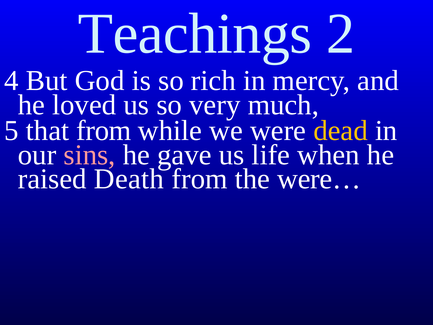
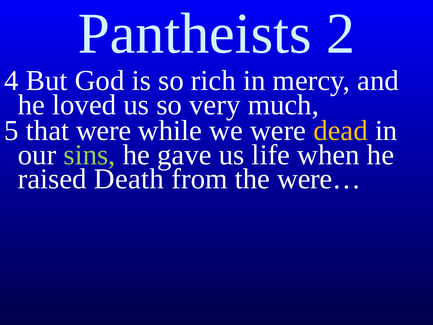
Teachings: Teachings -> Pantheists (195, 34)
that from: from -> were (104, 130)
sins colour: pink -> light green (89, 155)
